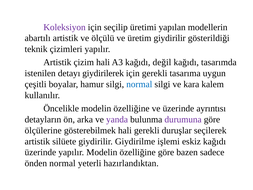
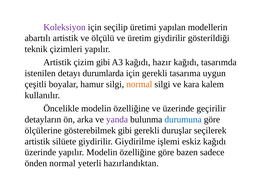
çizim hali: hali -> gibi (103, 62)
değil: değil -> hazır (162, 62)
giydirilerek: giydirilerek -> durumlarda (103, 73)
normal colour: blue -> orange (139, 84)
ayrıntısı: ayrıntısı -> geçirilir (211, 108)
durumuna colour: purple -> blue (183, 119)
gösterebilmek hali: hali -> gibi (125, 130)
